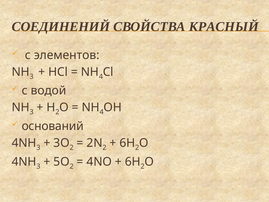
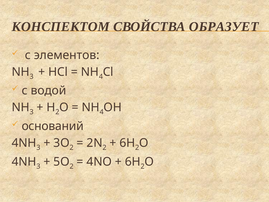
СОЕДИНЕНИЙ: СОЕДИНЕНИЙ -> КОНСПЕКТОМ (61, 27)
КРАСНЫЙ: КРАСНЫЙ -> ОБРАЗУЕТ (224, 27)
